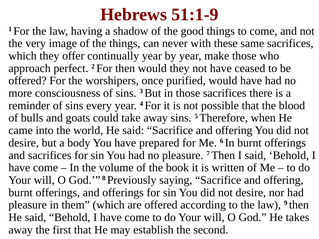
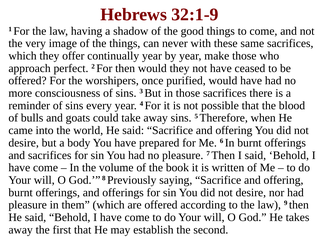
51:1-9: 51:1-9 -> 32:1-9 (195, 15)
